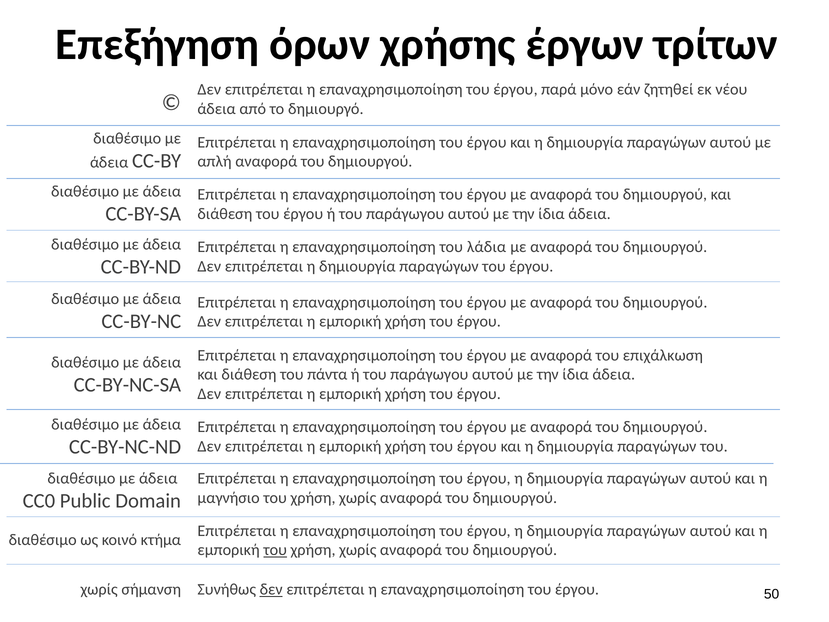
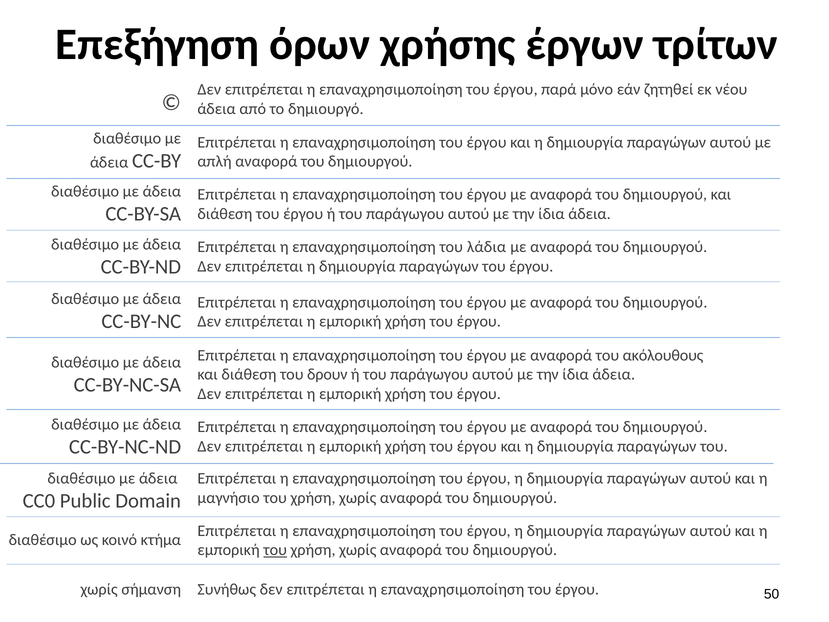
επιχάλκωση: επιχάλκωση -> ακόλουθους (663, 355)
πάντα: πάντα -> δρουν (327, 374)
δεν underline: present -> none (271, 589)
